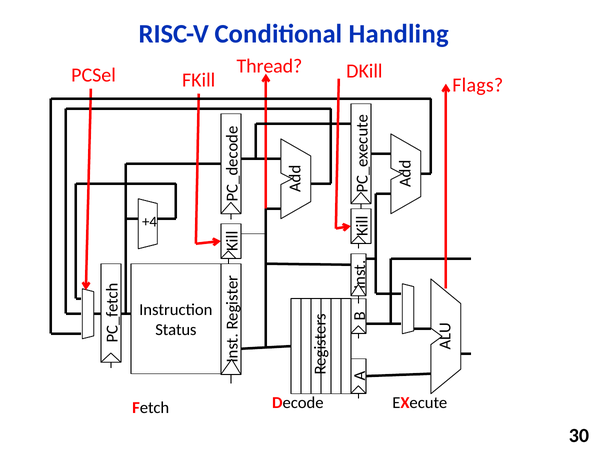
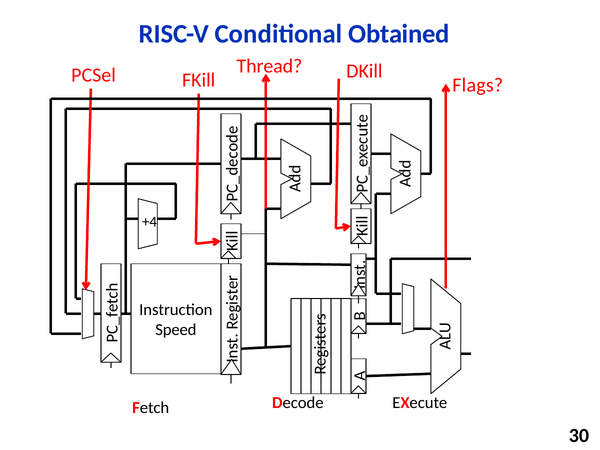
Handling: Handling -> Obtained (399, 34)
Status: Status -> Speed (176, 330)
